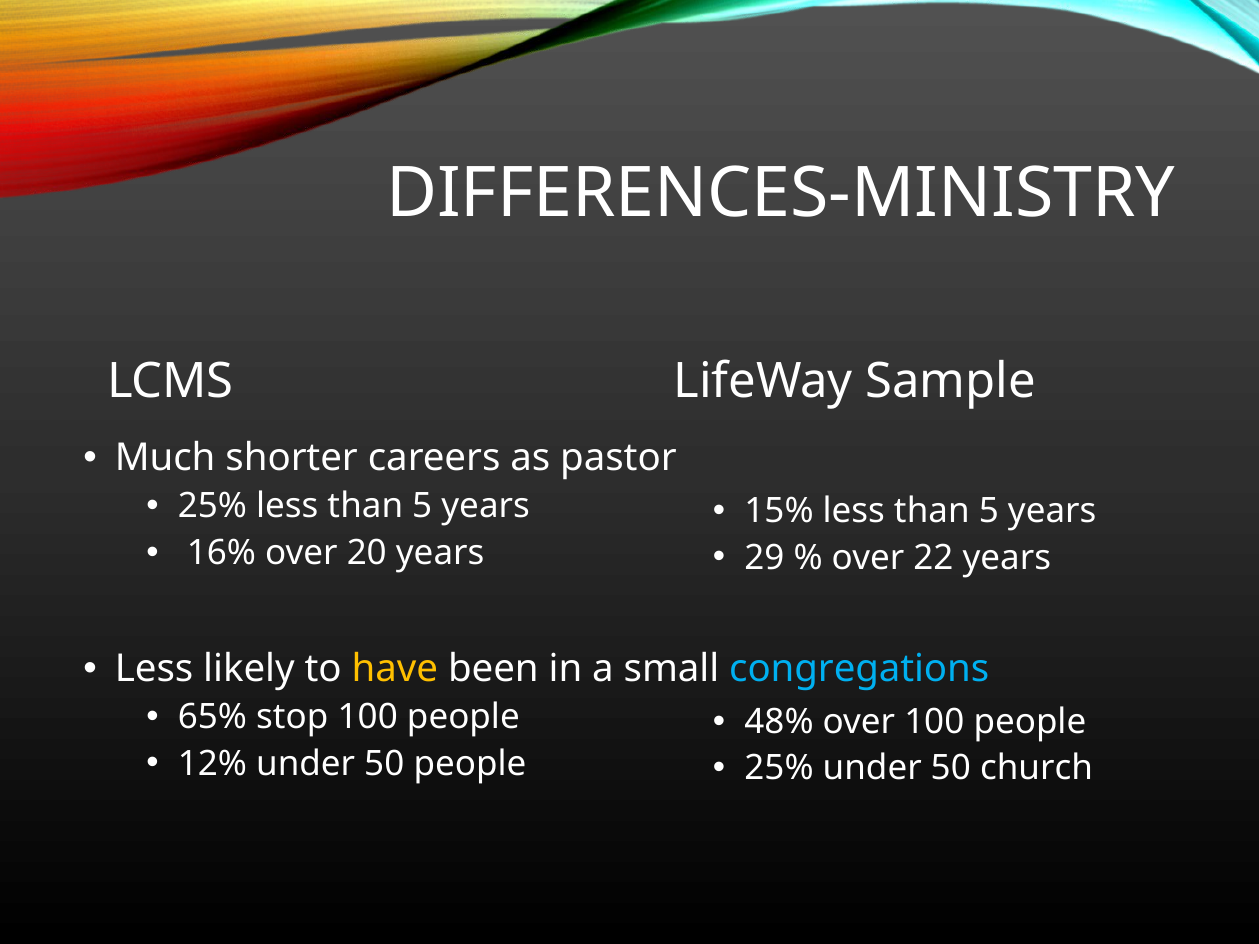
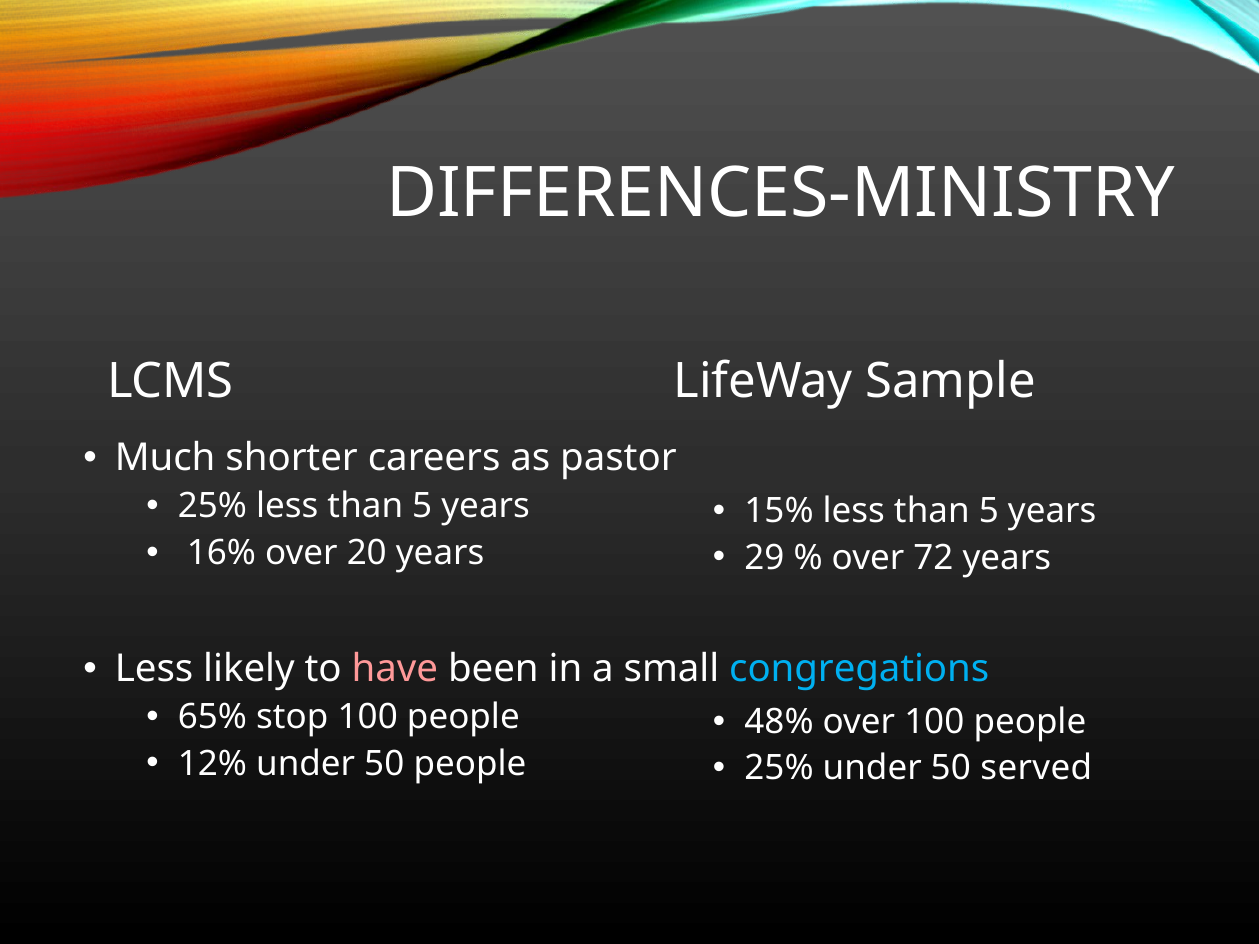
22: 22 -> 72 (933, 558)
have colour: yellow -> pink (395, 669)
church: church -> served (1036, 769)
